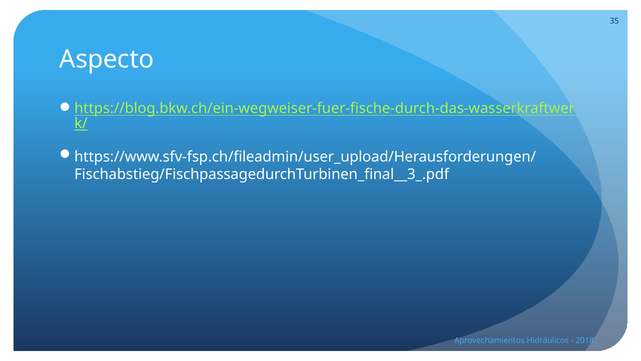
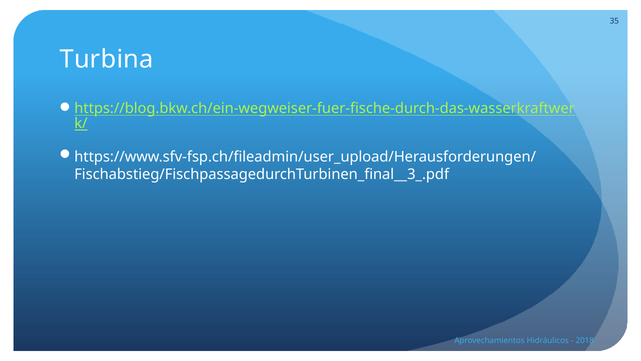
Aspecto: Aspecto -> Turbina (107, 59)
